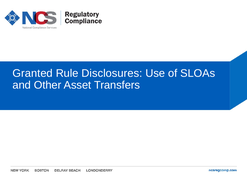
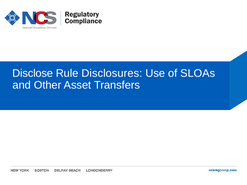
Granted: Granted -> Disclose (33, 73)
